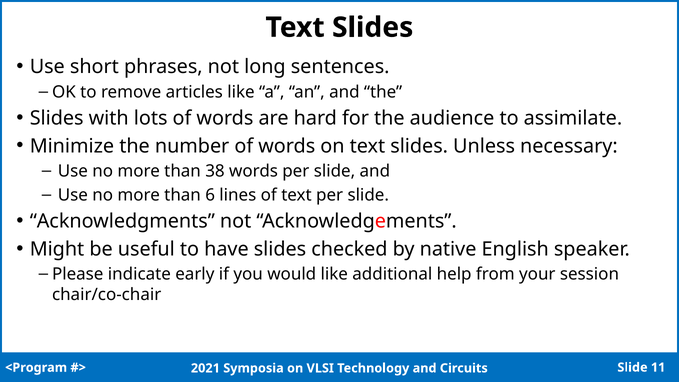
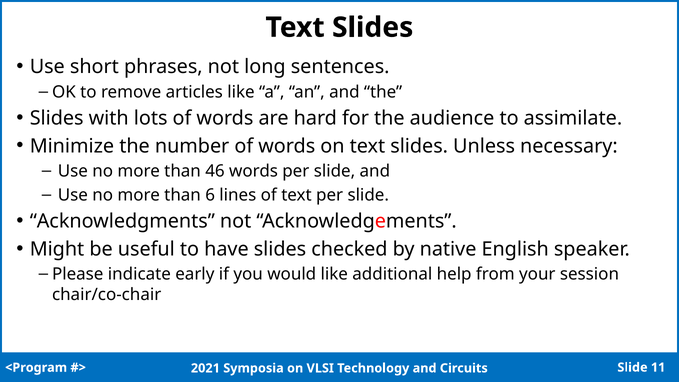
38: 38 -> 46 (215, 171)
